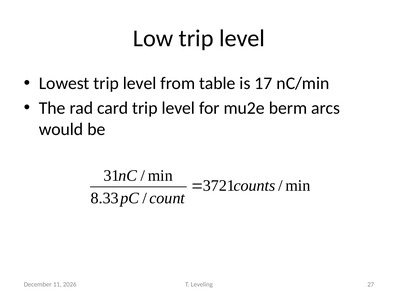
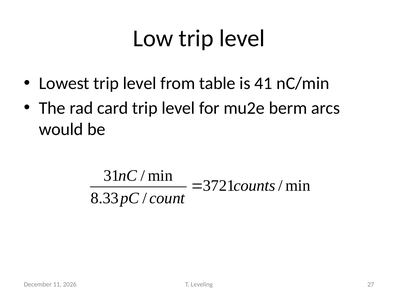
17: 17 -> 41 (263, 83)
